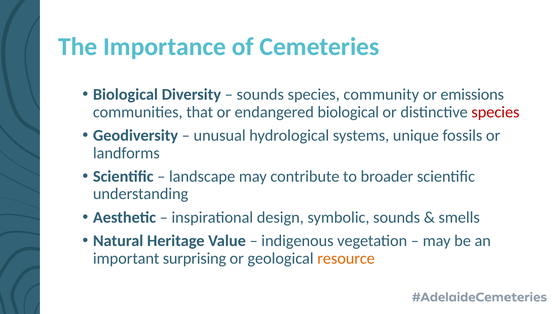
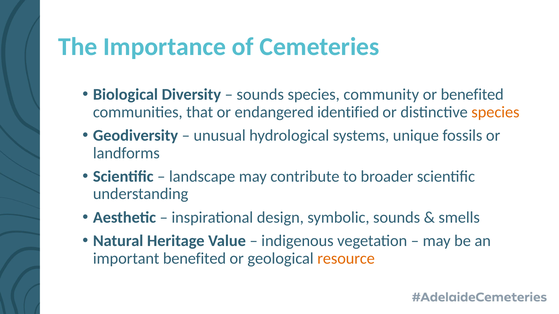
or emissions: emissions -> benefited (472, 95)
endangered biological: biological -> identified (348, 112)
species colour: red -> orange (495, 112)
important surprising: surprising -> benefited (194, 259)
